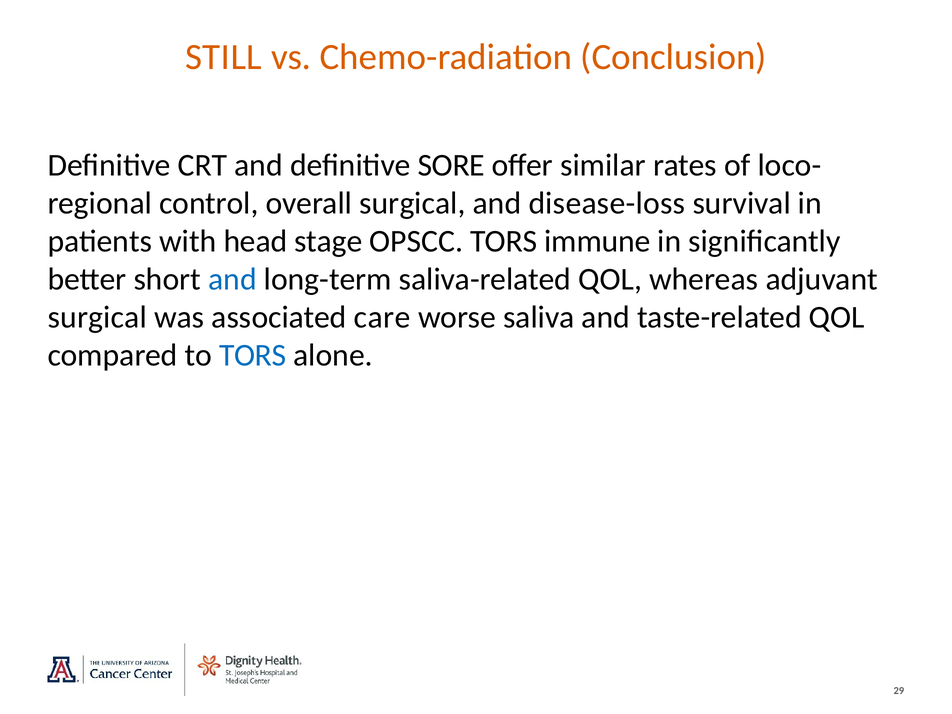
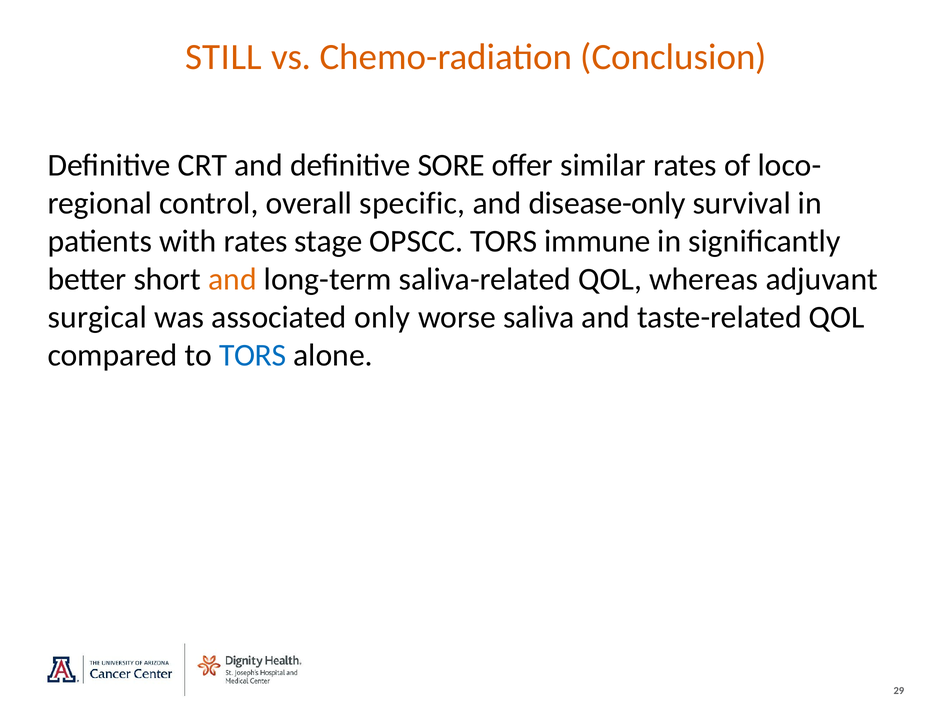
overall surgical: surgical -> specific (412, 203)
disease-loss: disease-loss -> disease-only (607, 203)
with head: head -> rates (255, 241)
and colour: blue -> orange (232, 279)
care: care -> only (382, 317)
